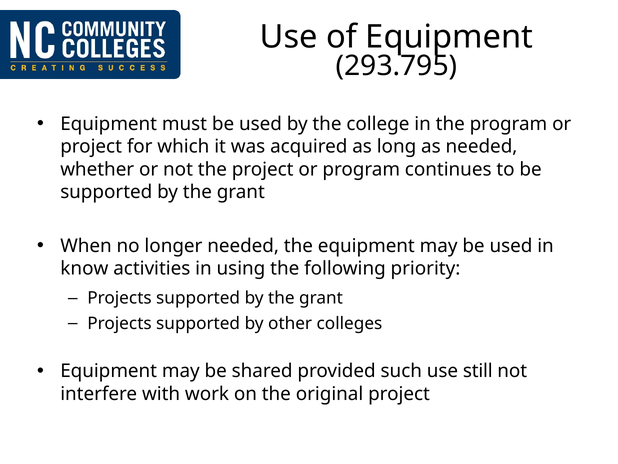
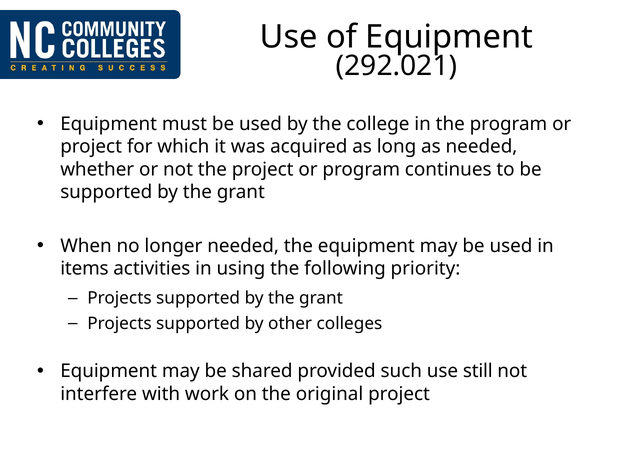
293.795: 293.795 -> 292.021 (397, 66)
know: know -> items (84, 268)
